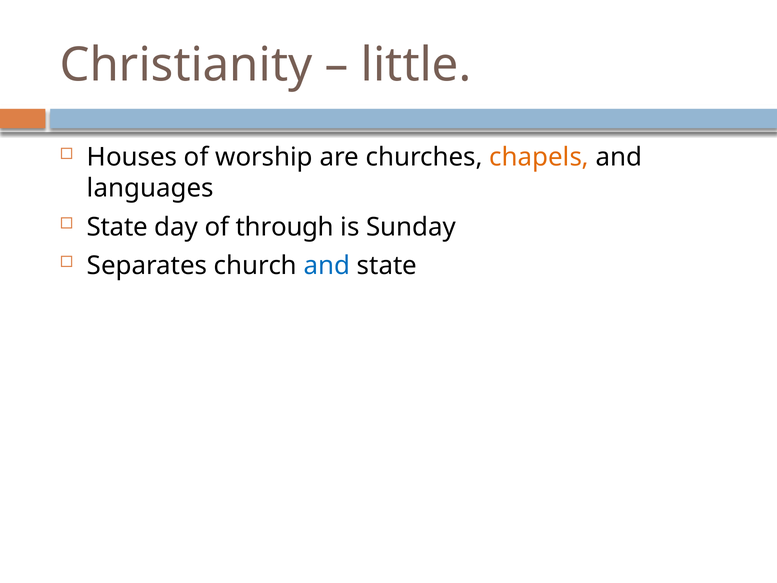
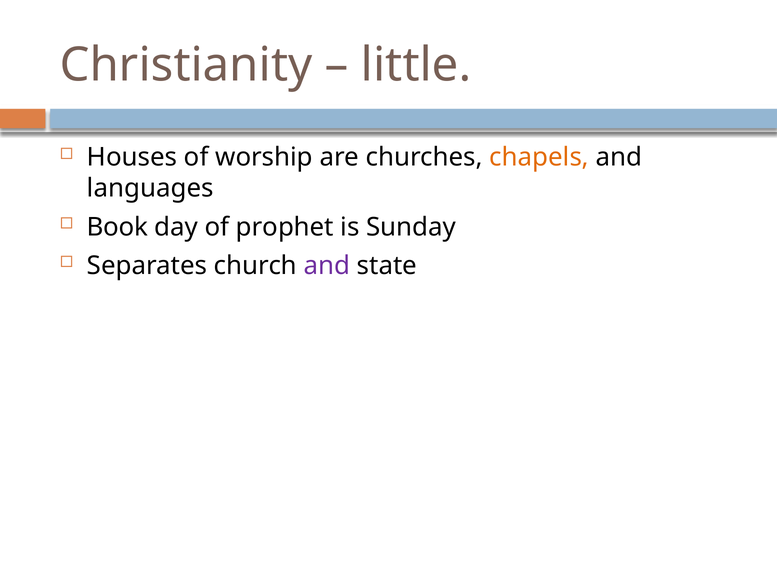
State: State -> Book (117, 227)
through: through -> prophet (285, 227)
and colour: blue -> purple (327, 266)
